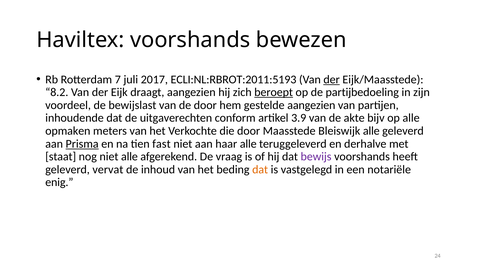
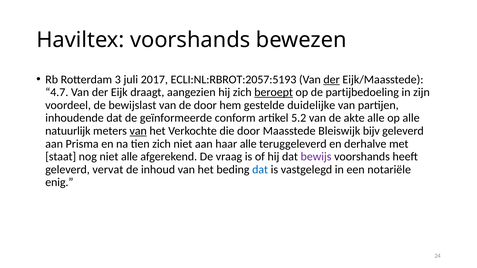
7: 7 -> 3 (118, 80)
ECLI:NL:RBROT:2011:5193: ECLI:NL:RBROT:2011:5193 -> ECLI:NL:RBROT:2057:5193 (234, 80)
8.2: 8.2 -> 4.7 (57, 92)
gestelde aangezien: aangezien -> duidelijke (311, 105)
uitgaverechten: uitgaverechten -> geïnformeerde (176, 118)
3.9: 3.9 -> 5.2 (299, 118)
akte bijv: bijv -> alle (376, 118)
opmaken: opmaken -> natuurlijk (68, 131)
van underline: none -> present (138, 131)
Bleiswijk alle: alle -> bijv (371, 131)
Prisma underline: present -> none (82, 144)
tien fast: fast -> zich (162, 144)
dat colour: orange -> blue (260, 170)
